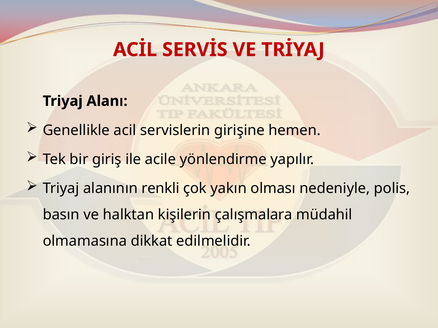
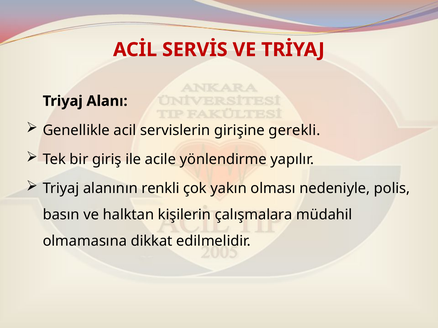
hemen: hemen -> gerekli (295, 130)
